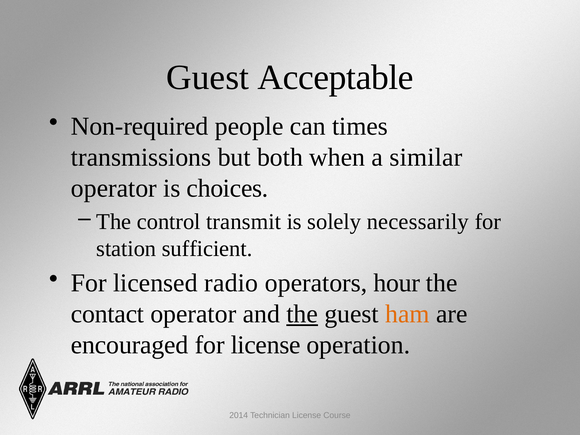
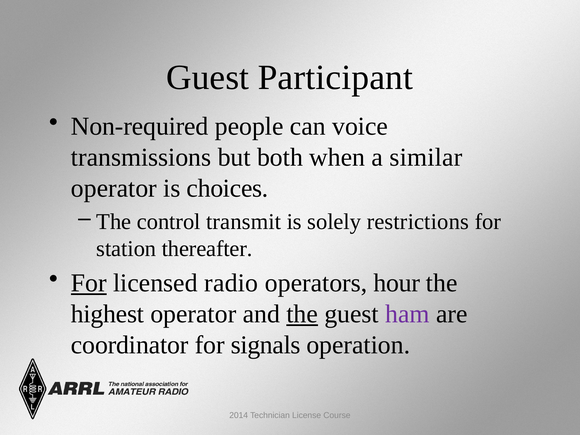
Acceptable: Acceptable -> Participant (335, 77)
times: times -> voice (360, 126)
necessarily: necessarily -> restrictions (418, 222)
sufficient: sufficient -> thereafter (207, 249)
For underline: none -> present (89, 283)
contact: contact -> highest (108, 314)
ham colour: orange -> purple (407, 314)
encouraged: encouraged -> coordinator (130, 345)
for license: license -> signals (266, 345)
